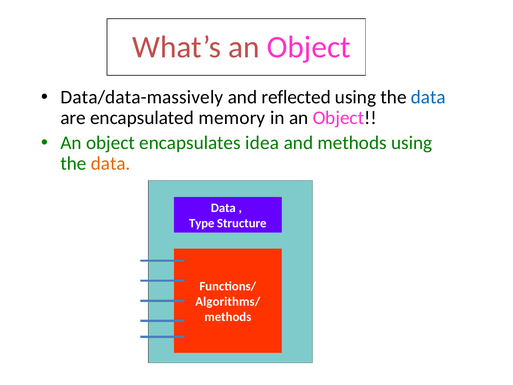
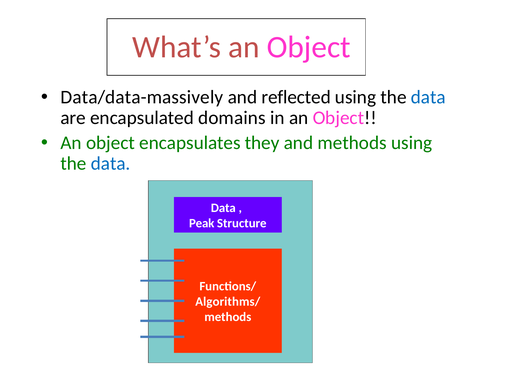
memory: memory -> domains (232, 118)
idea: idea -> they (262, 143)
data colour: orange -> blue (111, 163)
Type: Type -> Peak (202, 223)
